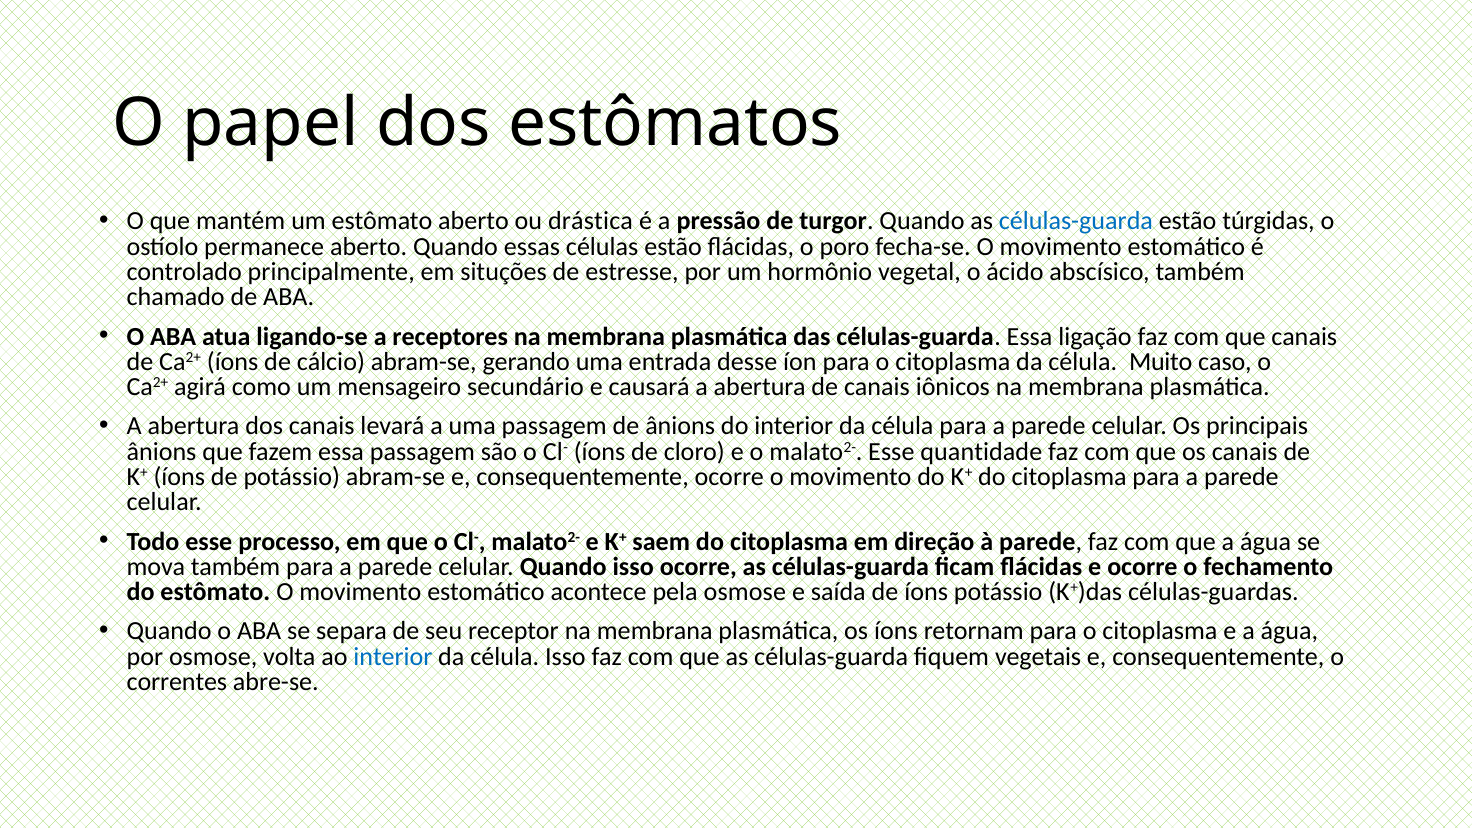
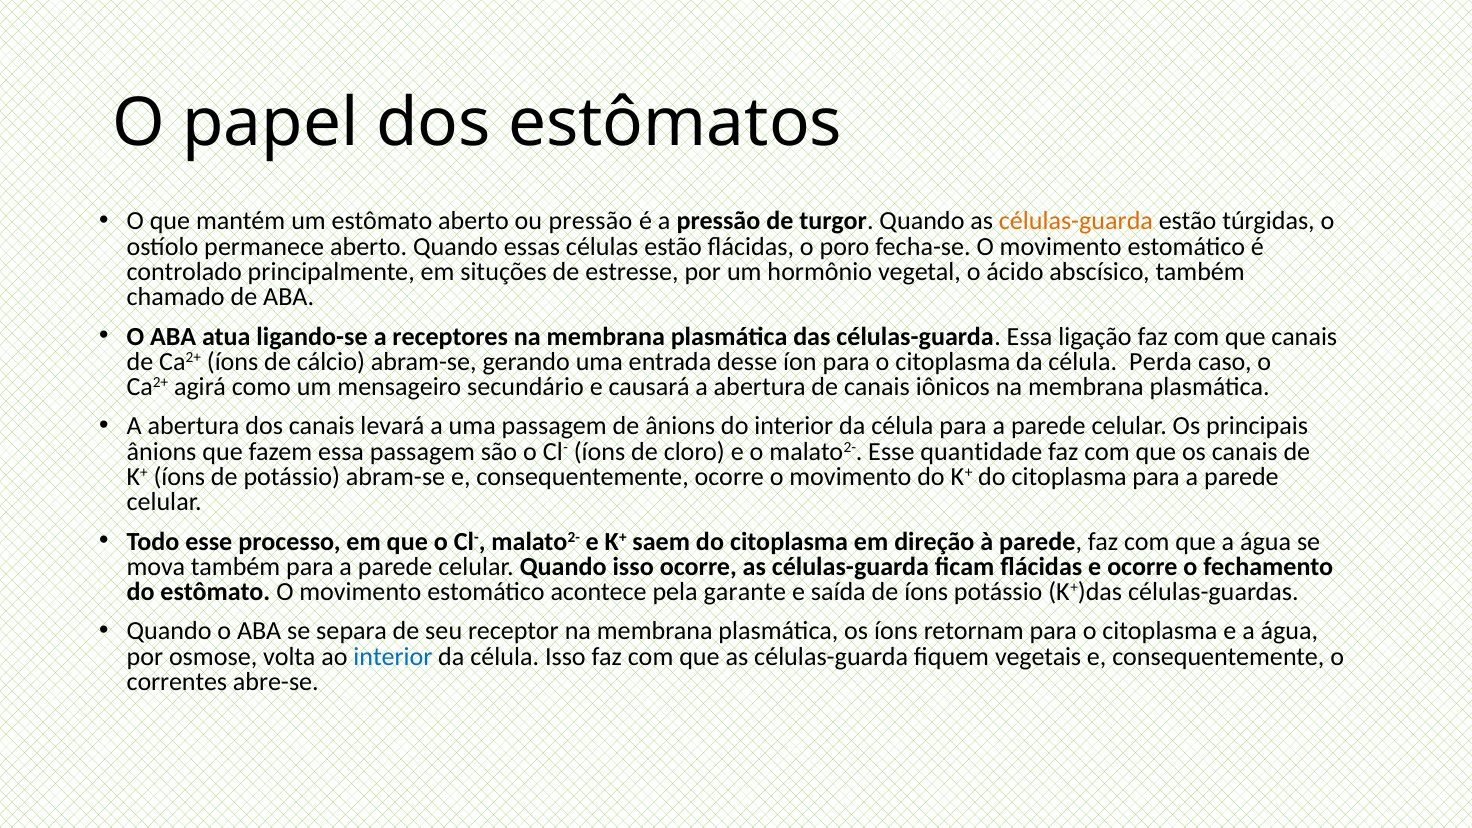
ou drástica: drástica -> pressão (590, 221)
células-guarda colour: blue -> orange (1076, 221)
Muito: Muito -> Perda (1160, 362)
pela osmose: osmose -> garante (745, 592)
